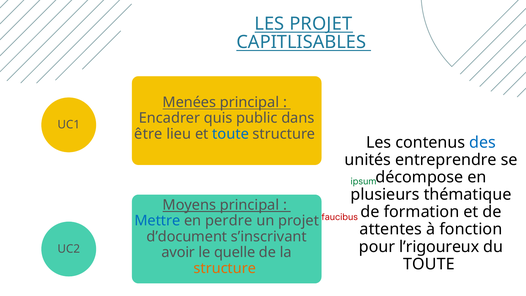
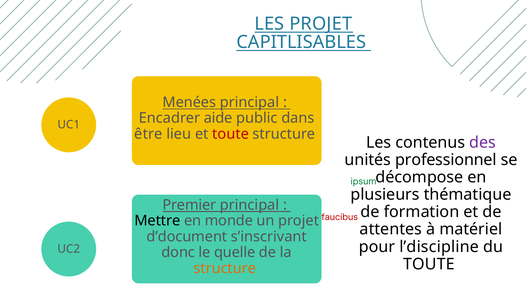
Encadrer quis: quis -> aide (218, 118)
toute colour: blue -> red (231, 134)
des colour: blue -> purple (483, 142)
entreprendre: entreprendre -> professionnel (446, 160)
Moyens: Moyens -> Premier (189, 205)
Mettre colour: blue -> black (157, 221)
perdre: perdre -> monde (229, 221)
fonction: fonction -> matériel (471, 229)
l’rigoureux: l’rigoureux -> l’discipline (439, 247)
avoir: avoir -> donc (178, 252)
